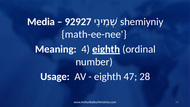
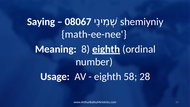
Media: Media -> Saying (41, 22)
92927: 92927 -> 08067 (78, 22)
4: 4 -> 8 (86, 49)
47: 47 -> 58 (130, 77)
